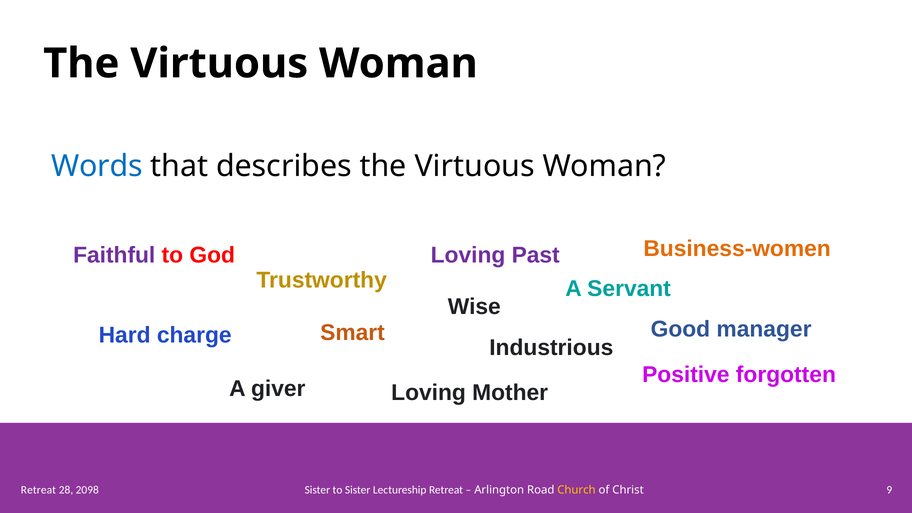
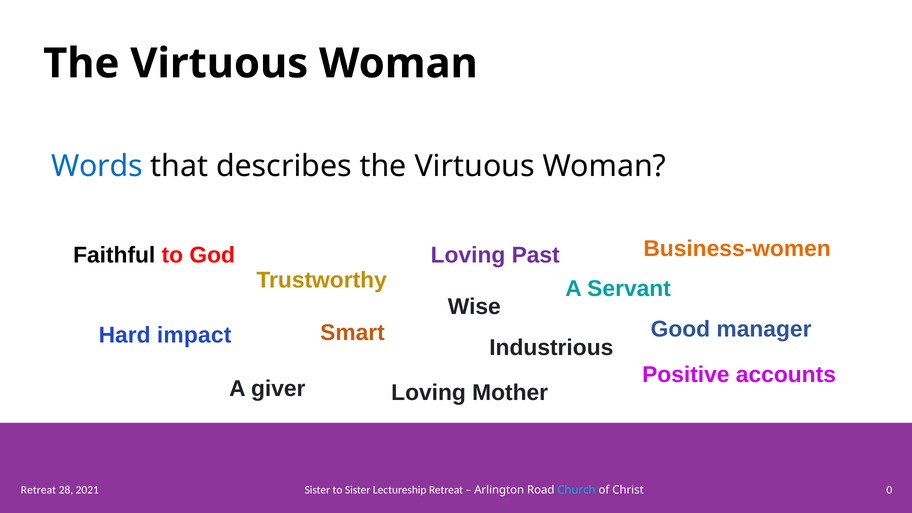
Faithful colour: purple -> black (114, 255)
charge: charge -> impact (194, 335)
forgotten: forgotten -> accounts (786, 375)
2098: 2098 -> 2021 (87, 490)
Church colour: yellow -> light blue (576, 490)
9: 9 -> 0 (889, 490)
